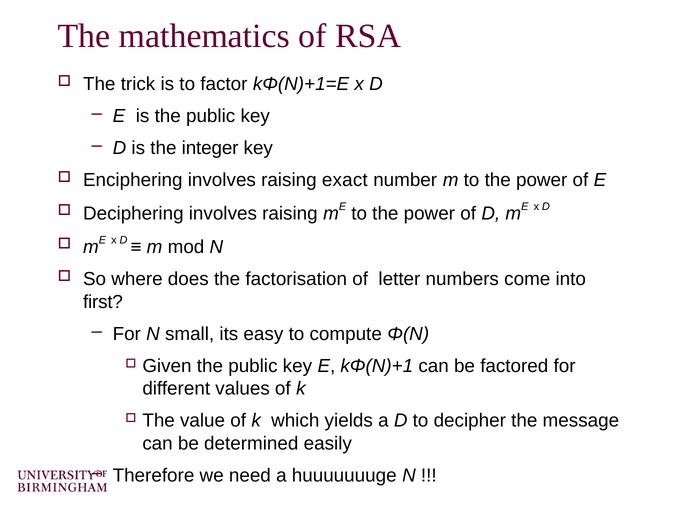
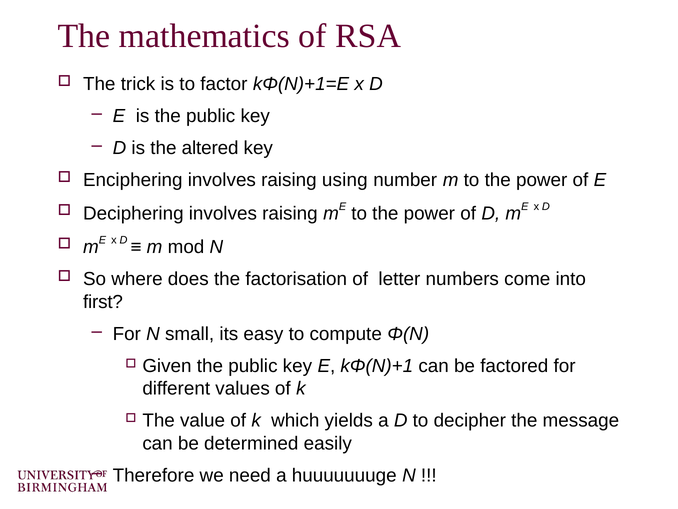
integer: integer -> altered (210, 148)
exact: exact -> using (345, 180)
